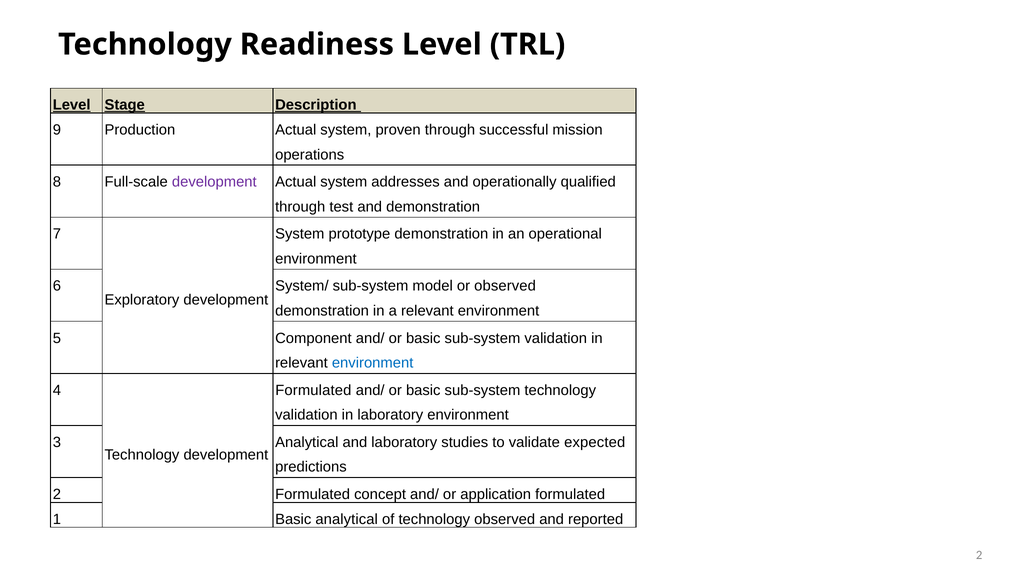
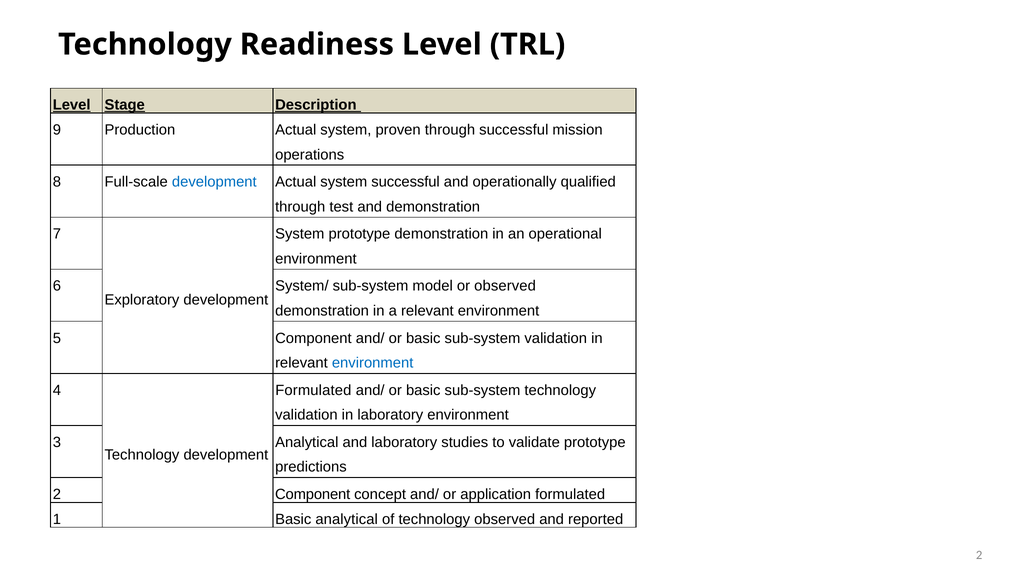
development colour: purple -> blue (214, 182)
system addresses: addresses -> successful (406, 182)
validate expected: expected -> prototype (595, 442)
2 Formulated: Formulated -> Component (313, 495)
